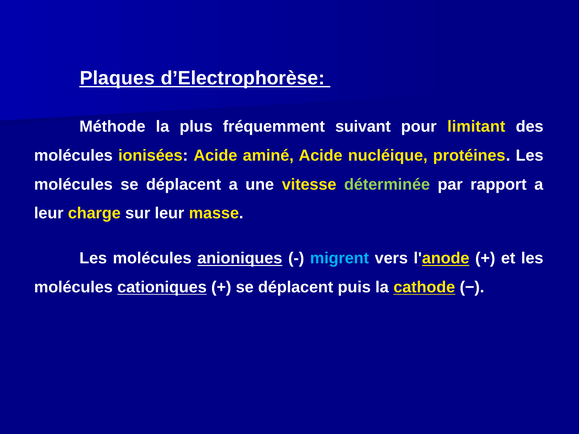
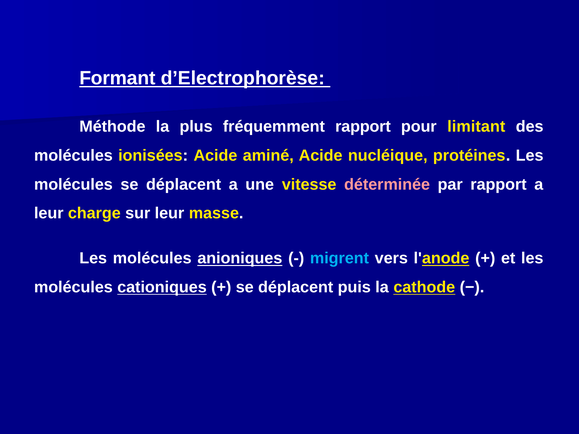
Plaques: Plaques -> Formant (117, 78)
fréquemment suivant: suivant -> rapport (363, 127)
déterminée colour: light green -> pink (387, 185)
